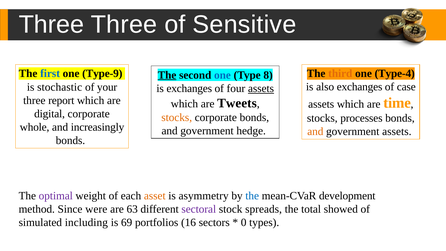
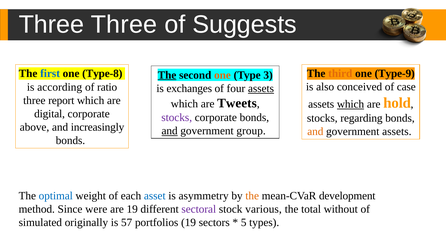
Sensitive: Sensitive -> Suggests (245, 25)
Type-4: Type-4 -> Type-9 (395, 74)
Type-9: Type-9 -> Type-8 (102, 74)
one colour: blue -> orange (222, 75)
8: 8 -> 3 (268, 75)
also exchanges: exchanges -> conceived (360, 87)
stochastic: stochastic -> according (60, 87)
your: your -> ratio (107, 87)
which underline: none -> present (351, 104)
time: time -> hold (397, 103)
stocks colour: orange -> purple (177, 117)
processes: processes -> regarding (361, 118)
whole: whole -> above (35, 127)
and underline: none -> present (170, 131)
hedge: hedge -> group (251, 131)
optimal colour: purple -> blue (56, 196)
asset colour: orange -> blue (155, 196)
the colour: blue -> orange (252, 196)
are 63: 63 -> 19 (132, 209)
spreads: spreads -> various (264, 209)
showed: showed -> without (341, 209)
including: including -> originally (86, 222)
69: 69 -> 57 (127, 222)
portfolios 16: 16 -> 19 (189, 222)
0: 0 -> 5 (244, 222)
